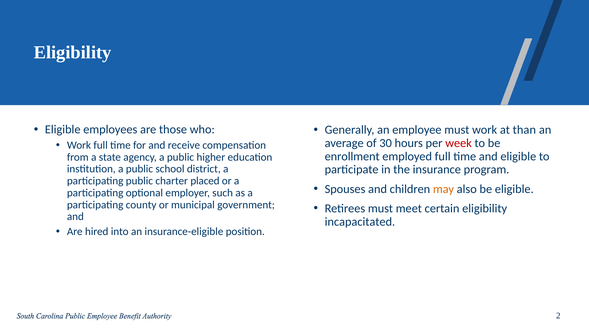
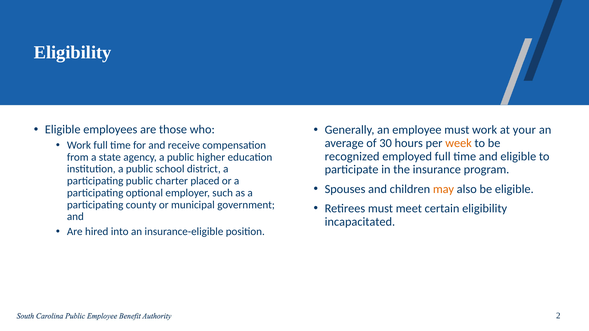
than: than -> your (524, 130)
week colour: red -> orange (459, 143)
enrollment: enrollment -> recognized (352, 157)
